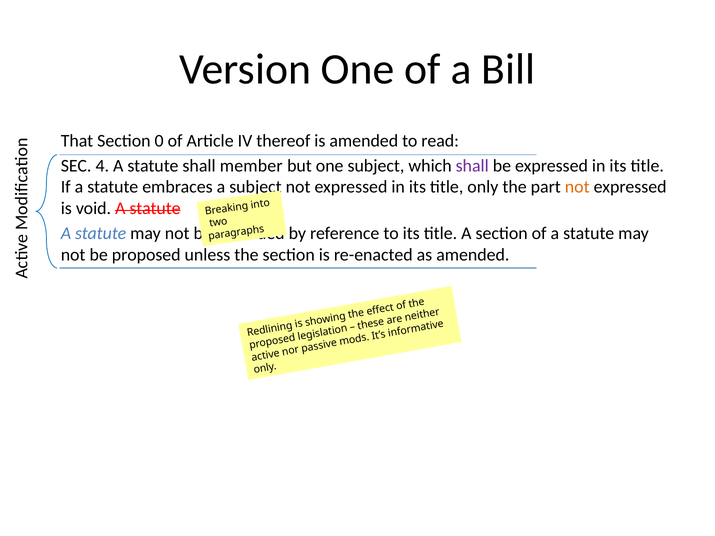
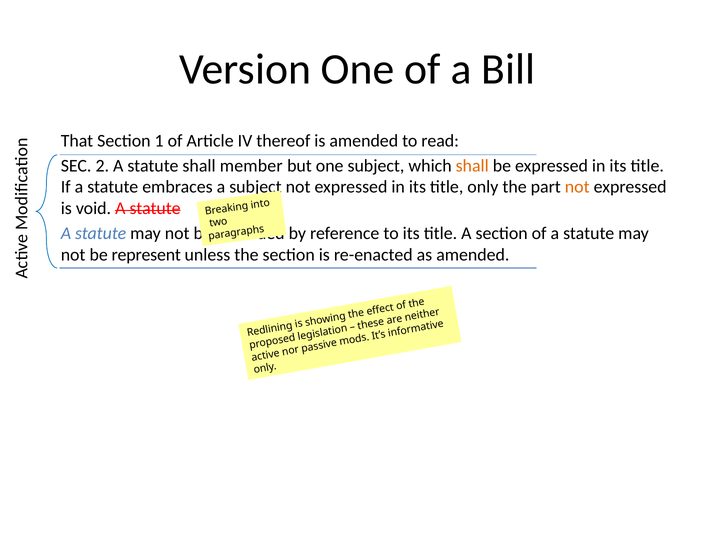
0: 0 -> 1 (159, 141)
4: 4 -> 2 (102, 166)
shall colour: purple -> orange (472, 166)
be proposed: proposed -> represent (146, 255)
